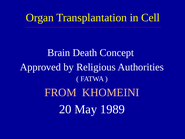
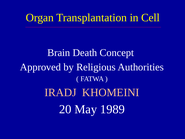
FROM: FROM -> IRADJ (60, 92)
